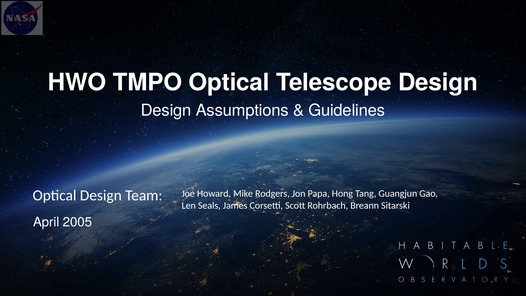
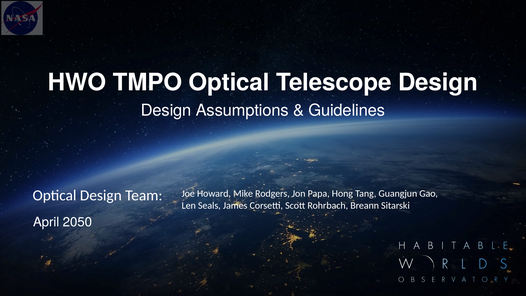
2005: 2005 -> 2050 (78, 222)
